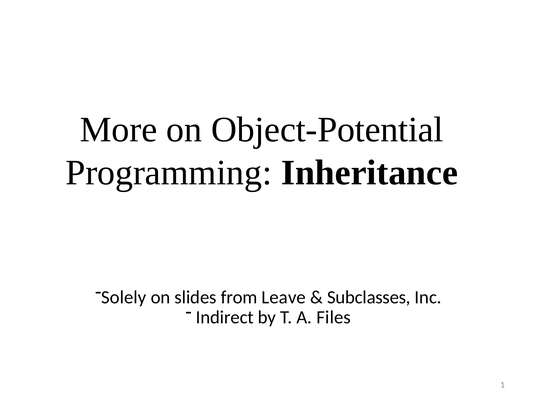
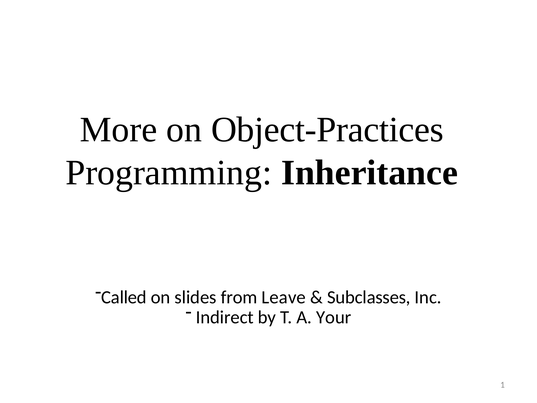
Object-Potential: Object-Potential -> Object-Practices (327, 130)
Solely: Solely -> Called (124, 297)
Files: Files -> Your (334, 317)
